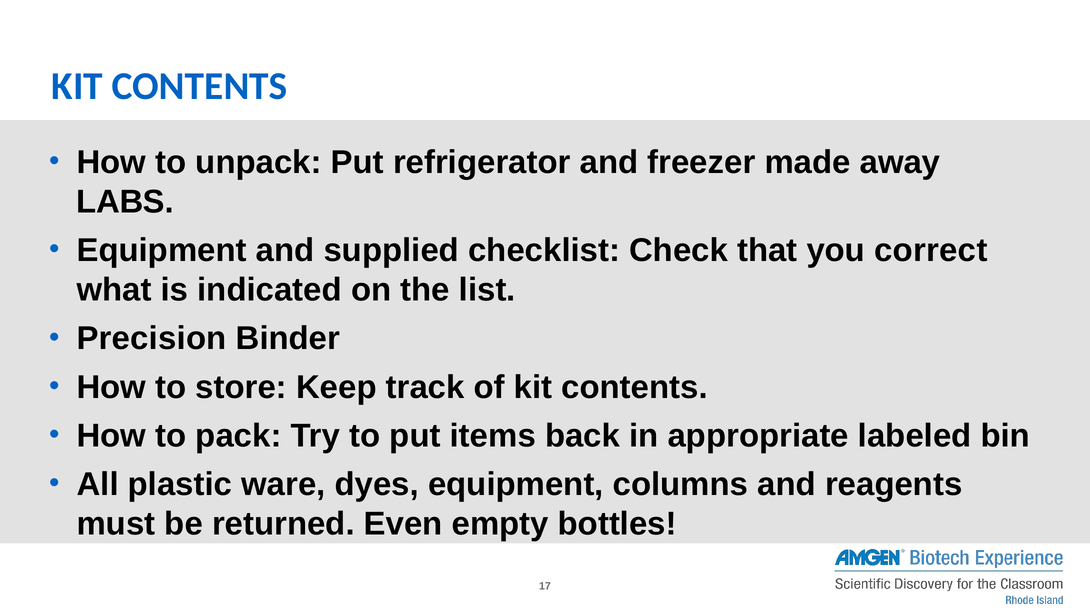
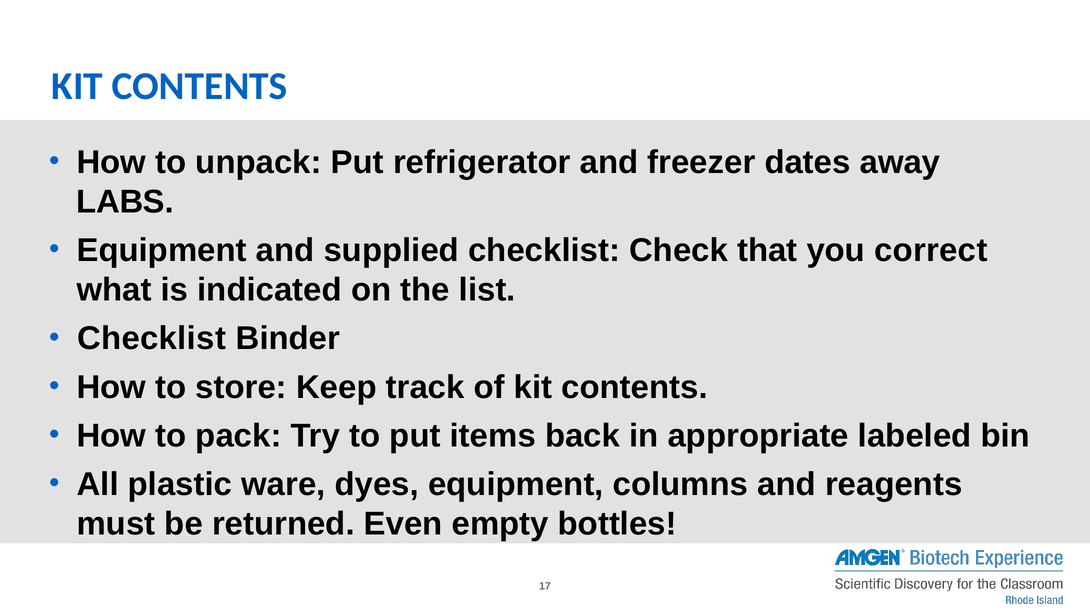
made: made -> dates (808, 162)
Precision: Precision -> Checklist (152, 339)
